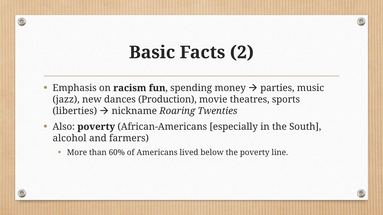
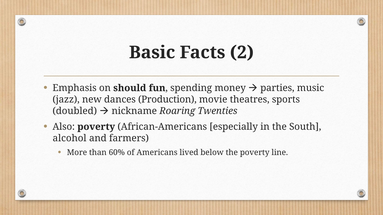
racism: racism -> should (130, 88)
liberties: liberties -> doubled (75, 111)
